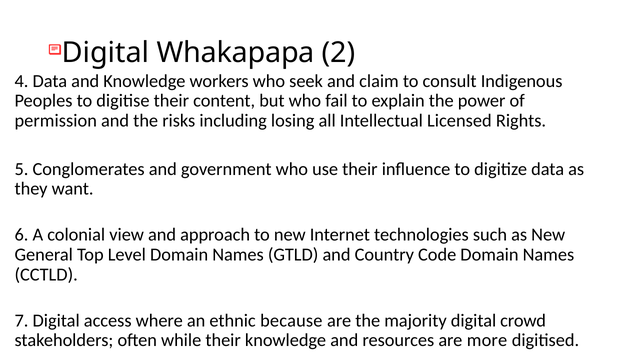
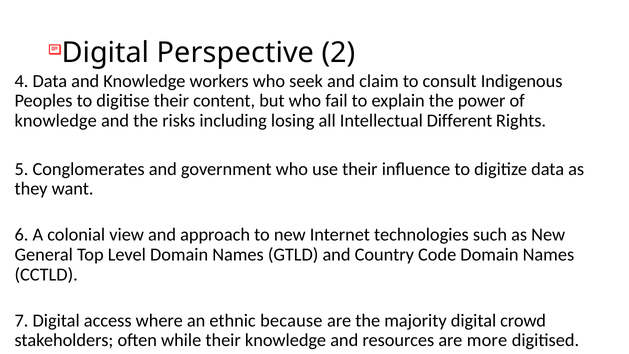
Whakapapa: Whakapapa -> Perspective (235, 53)
permission: permission -> knowledge (56, 121)
Licensed: Licensed -> Different (460, 121)
